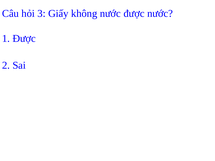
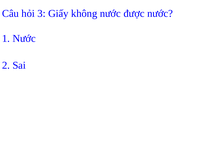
1 Được: Được -> Nước (24, 39)
